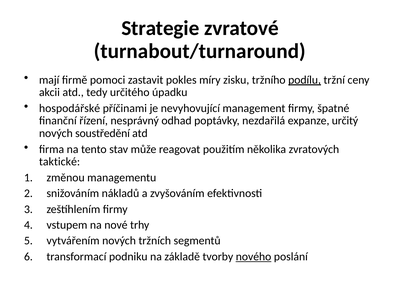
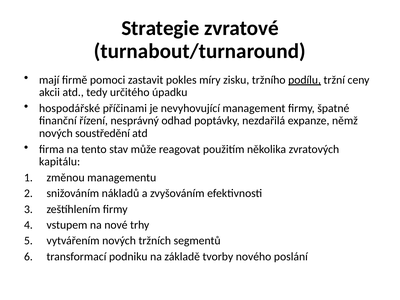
určitý: určitý -> němž (345, 121)
taktické: taktické -> kapitálu (60, 162)
nového underline: present -> none (254, 257)
